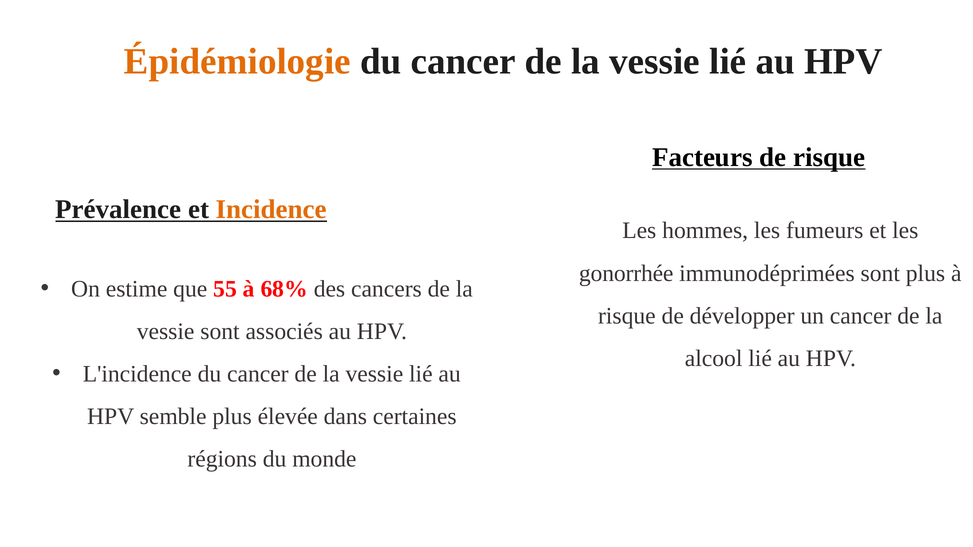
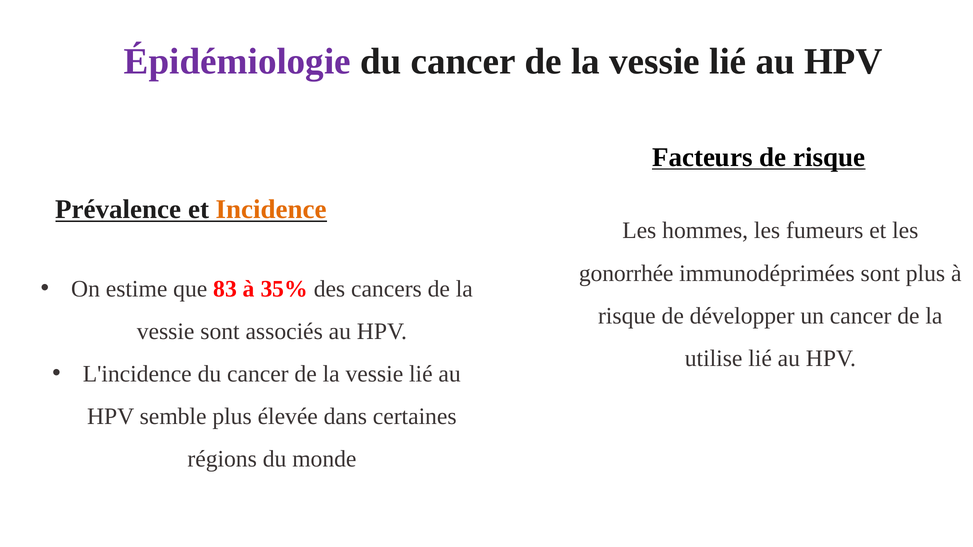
Épidémiologie colour: orange -> purple (237, 61)
55: 55 -> 83 (225, 289)
68%: 68% -> 35% (284, 289)
alcool: alcool -> utilise (714, 359)
